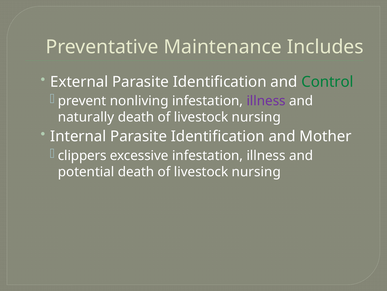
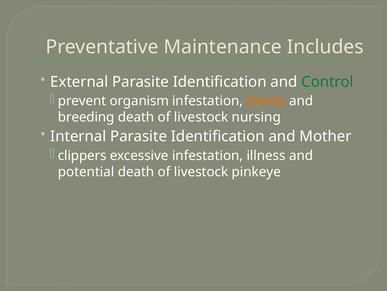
nonliving: nonliving -> organism (139, 101)
illness colour: purple -> orange (266, 101)
naturally: naturally -> breeding (86, 117)
nursing: nursing -> pinkeye (256, 171)
